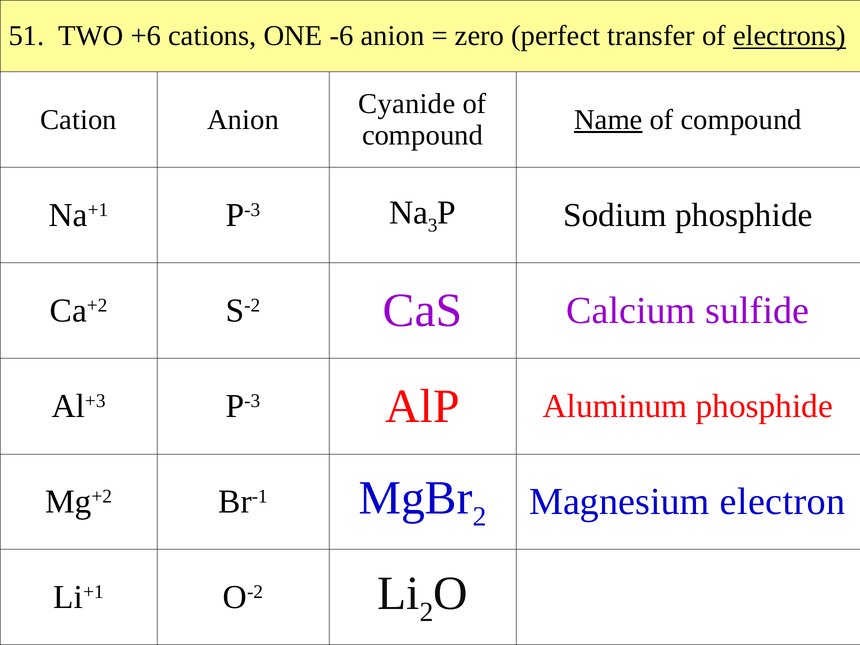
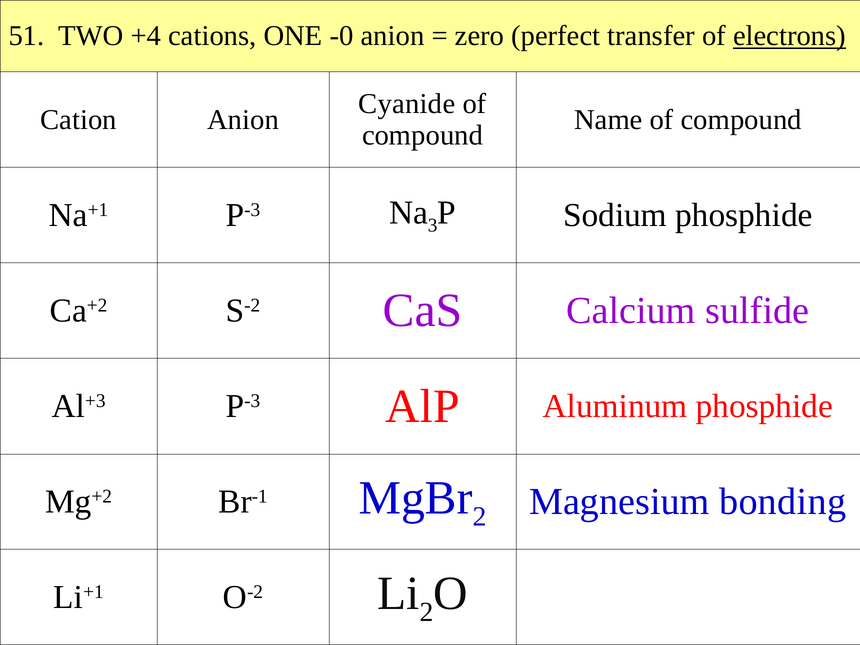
+6: +6 -> +4 (146, 36)
-6: -6 -> -0 (342, 36)
Name underline: present -> none (608, 120)
electron: electron -> bonding (783, 502)
